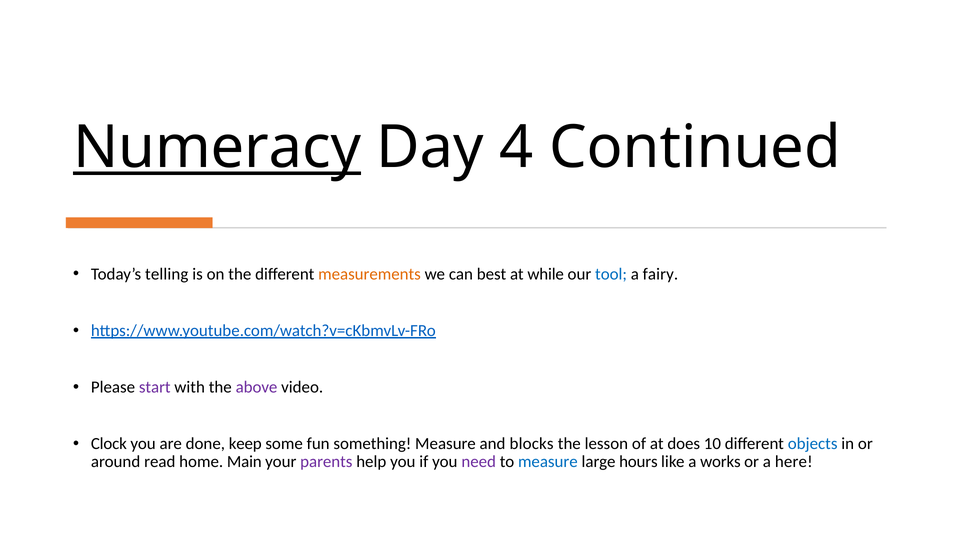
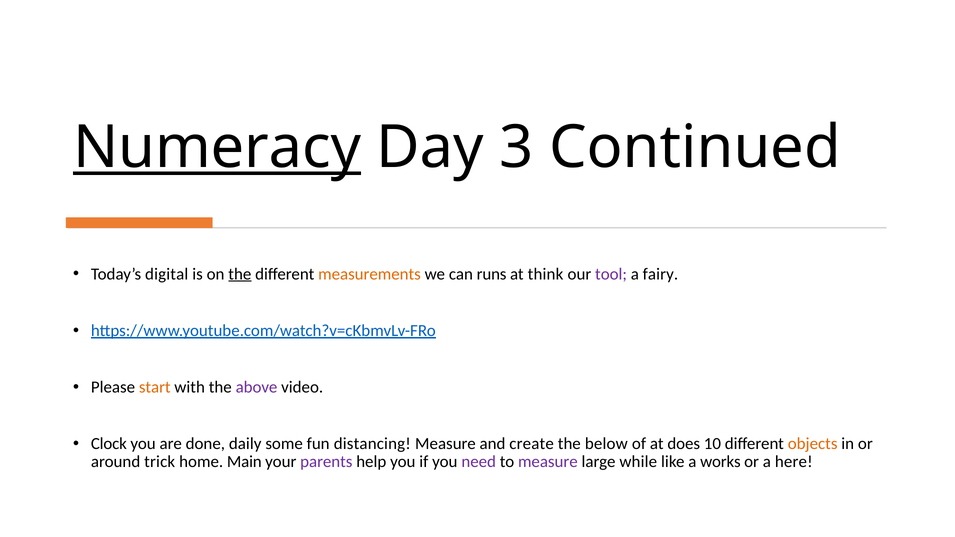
4: 4 -> 3 (516, 148)
telling: telling -> digital (167, 274)
the underline: none -> present (240, 274)
best: best -> runs (492, 274)
while: while -> think (546, 274)
tool colour: blue -> purple (611, 274)
start colour: purple -> orange (155, 387)
keep: keep -> daily (245, 444)
something: something -> distancing (372, 444)
blocks: blocks -> create (532, 444)
lesson: lesson -> below (606, 444)
objects colour: blue -> orange (813, 444)
read: read -> trick (160, 462)
measure colour: blue -> purple (548, 462)
hours: hours -> while (638, 462)
